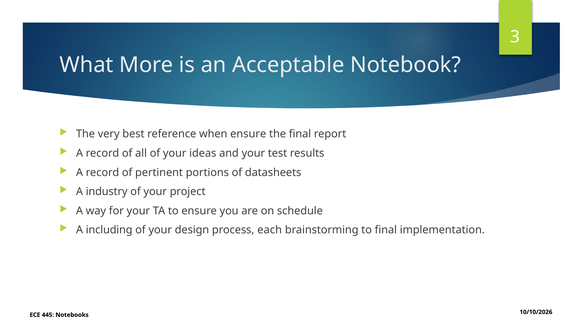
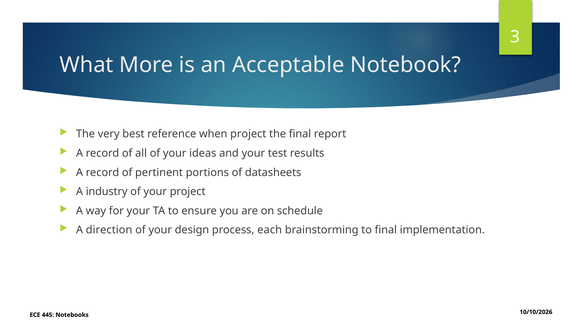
when ensure: ensure -> project (248, 134)
including: including -> direction (109, 230)
